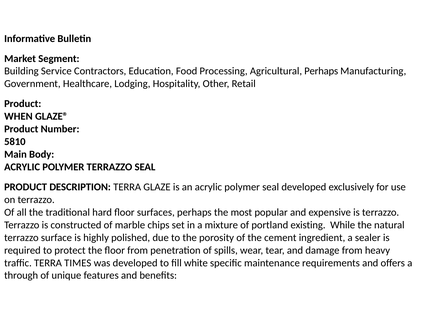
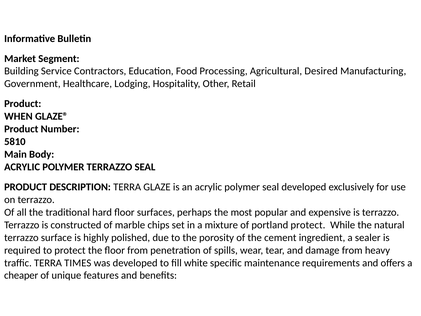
Agricultural Perhaps: Perhaps -> Desired (321, 71)
portland existing: existing -> protect (308, 225)
through: through -> cheaper (21, 275)
